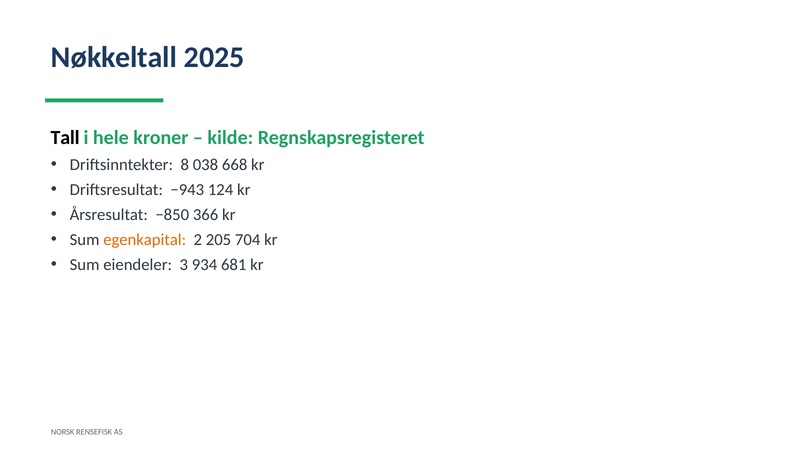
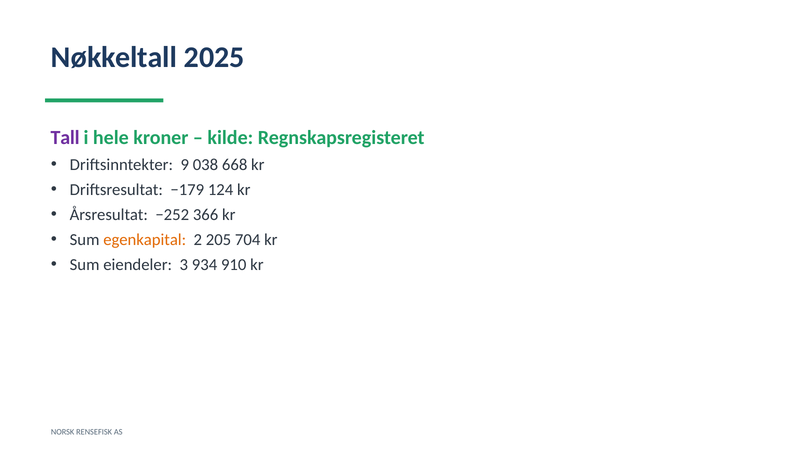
Tall colour: black -> purple (65, 138)
8: 8 -> 9 (185, 165)
−943: −943 -> −179 (187, 190)
−850: −850 -> −252 (172, 215)
681: 681 -> 910 (234, 265)
